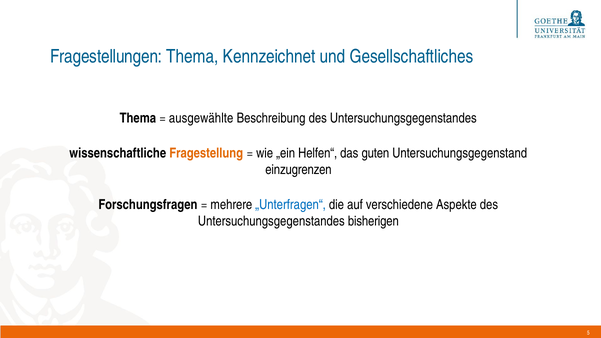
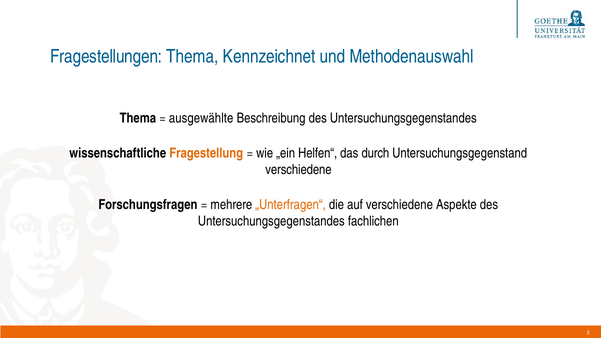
Gesellschaftliches: Gesellschaftliches -> Methodenauswahl (412, 57)
guten: guten -> durch (375, 153)
einzugrenzen: einzugrenzen -> verschiedene (298, 170)
„Unterfragen“ colour: blue -> orange (291, 205)
bisherigen: bisherigen -> fachlichen (373, 221)
